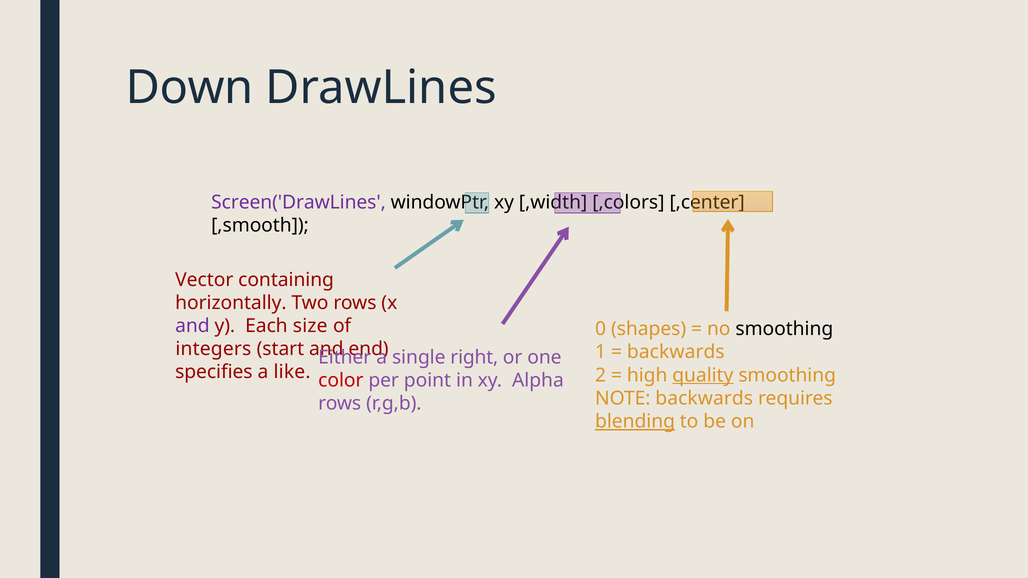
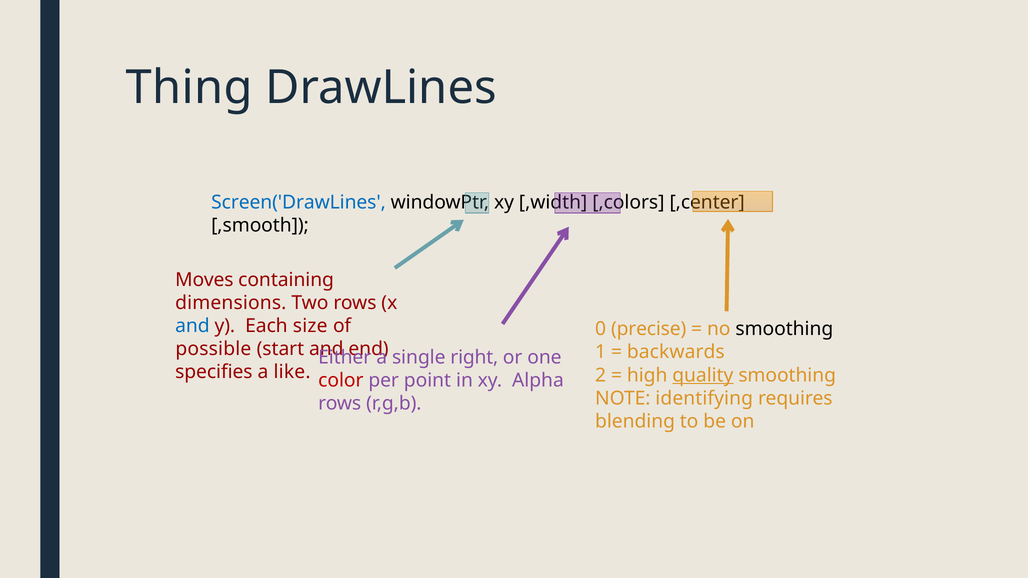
Down: Down -> Thing (189, 88)
Screen('DrawLines colour: purple -> blue (299, 203)
Vector: Vector -> Moves (204, 280)
horizontally: horizontally -> dimensions (231, 303)
and colour: purple -> blue (192, 326)
shapes: shapes -> precise (649, 329)
integers: integers -> possible (213, 349)
NOTE backwards: backwards -> identifying (704, 398)
blending underline: present -> none (635, 422)
